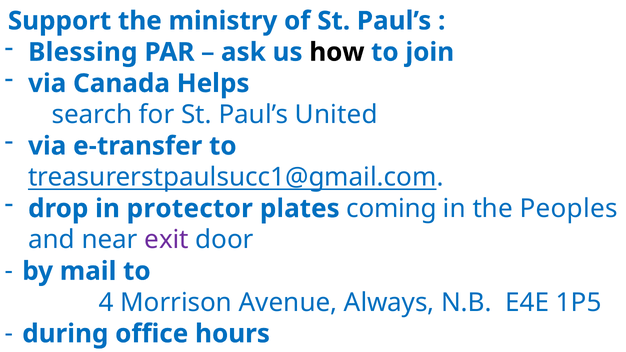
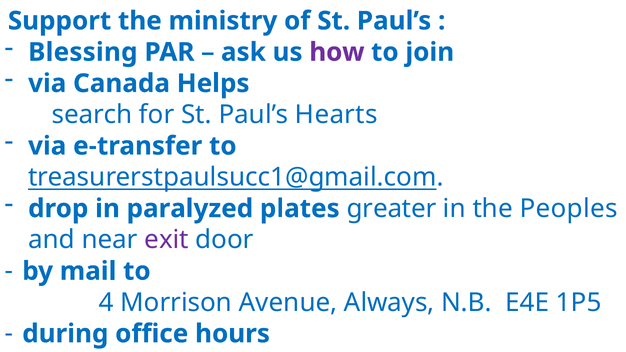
how colour: black -> purple (337, 52)
United: United -> Hearts (336, 115)
protector: protector -> paralyzed (190, 209)
coming: coming -> greater (392, 209)
